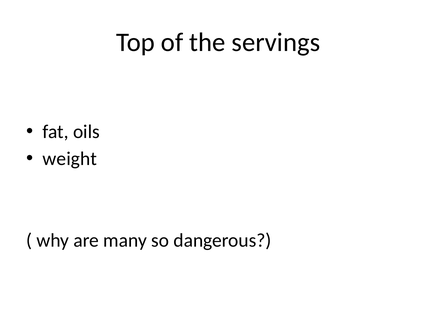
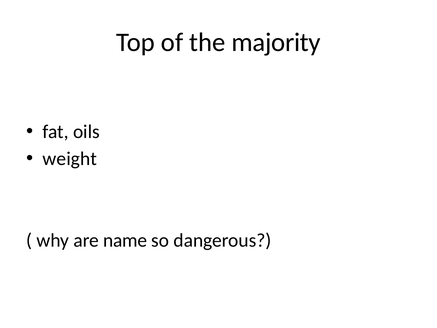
servings: servings -> majority (276, 42)
many: many -> name (125, 240)
